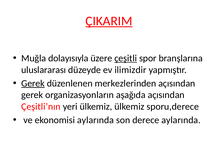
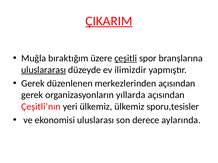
dolayısıyla: dolayısıyla -> bıraktığım (68, 58)
uluslararası underline: none -> present (44, 70)
Gerek underline: present -> none (33, 84)
aşağıda: aşağıda -> yıllarda (131, 95)
sporu,derece: sporu,derece -> sporu,tesisler (173, 107)
ekonomisi aylarında: aylarında -> uluslarası (96, 120)
